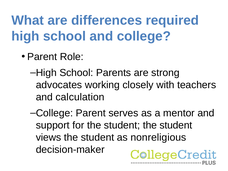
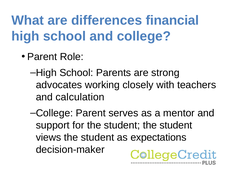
required: required -> financial (172, 20)
nonreligious: nonreligious -> expectations (158, 137)
